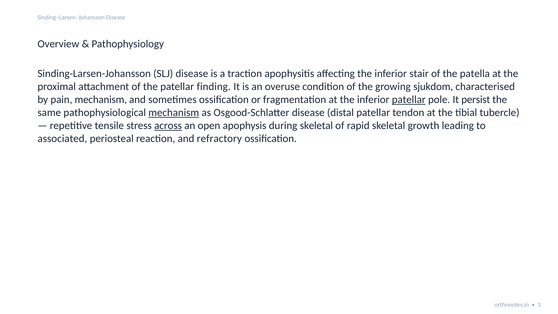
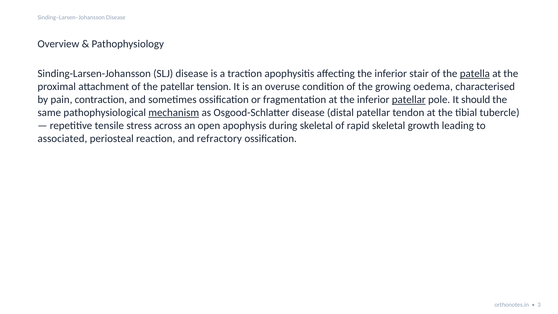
patella underline: none -> present (475, 74)
finding: finding -> tension (214, 87)
sjukdom: sjukdom -> oedema (433, 87)
pain mechanism: mechanism -> contraction (101, 100)
persist: persist -> should (476, 100)
across underline: present -> none (168, 126)
